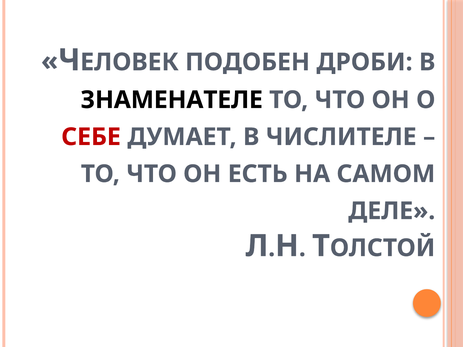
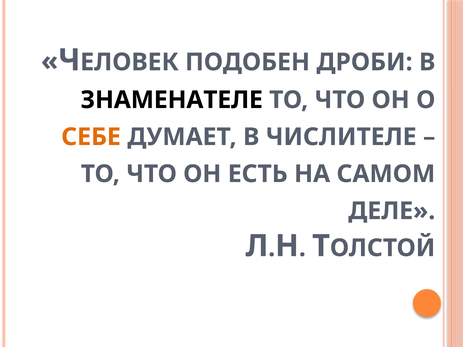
СЕБЕ colour: red -> orange (91, 137)
